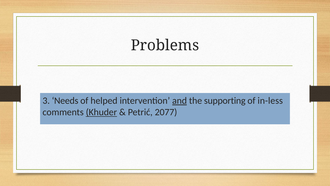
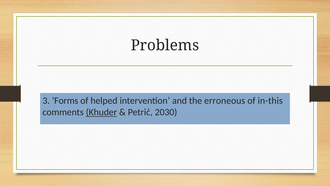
Needs: Needs -> Forms (65, 100)
and underline: present -> none (180, 100)
supporting: supporting -> erroneous (225, 100)
in-less: in-less -> in-this (270, 100)
2077: 2077 -> 2030 (166, 112)
